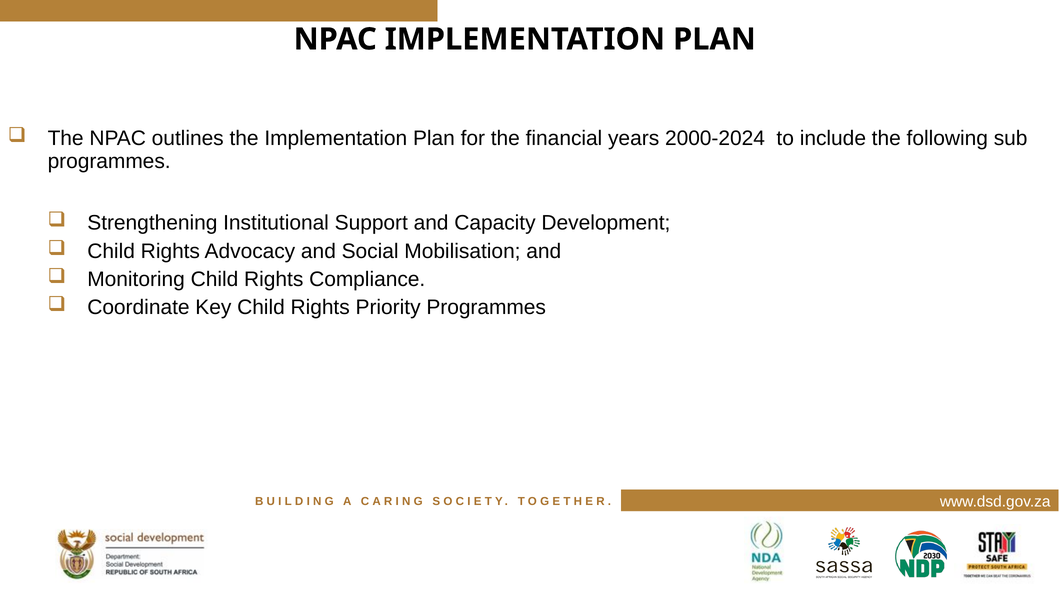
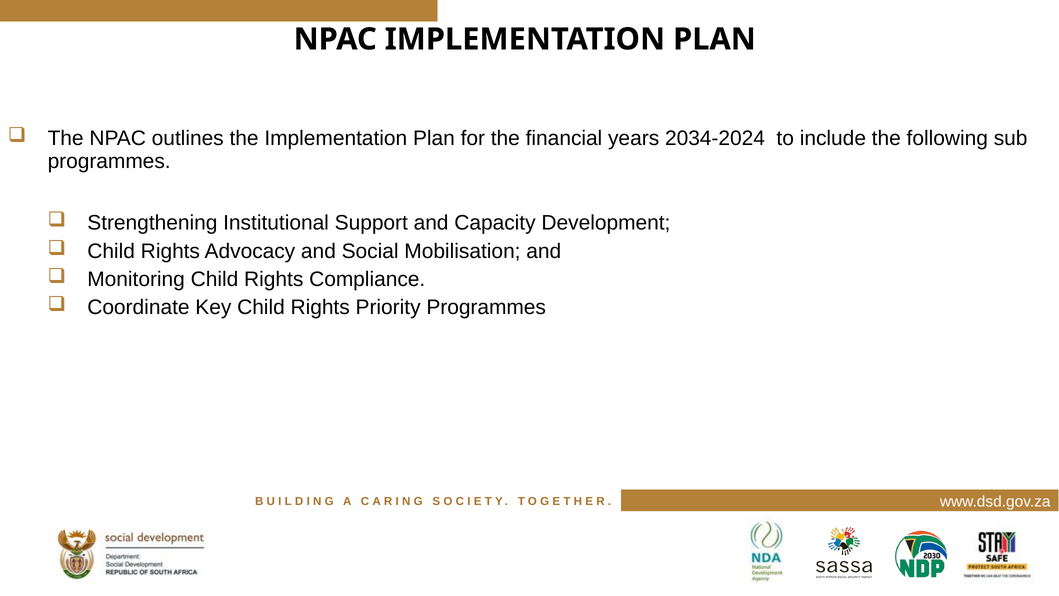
2000-2024: 2000-2024 -> 2034-2024 (715, 138)
